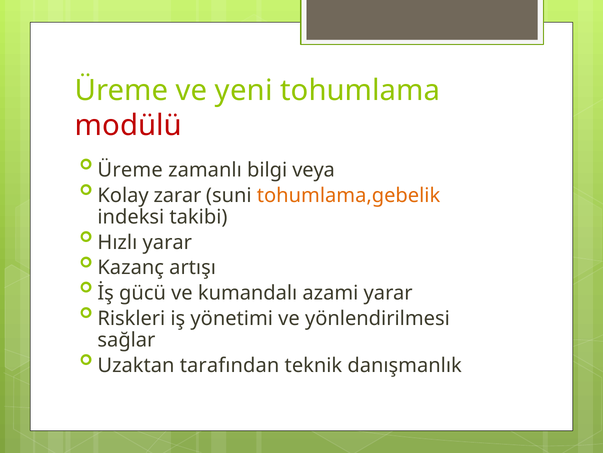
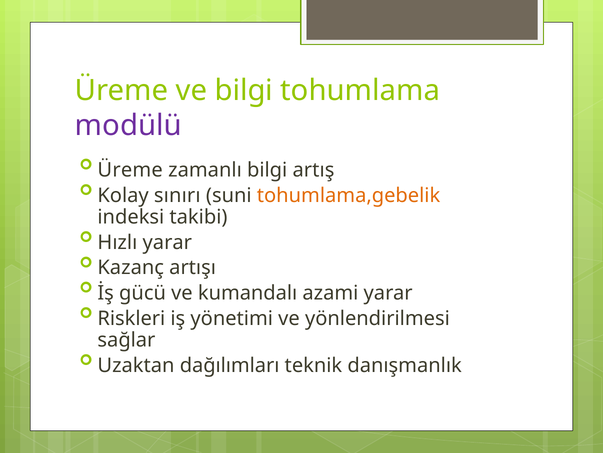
ve yeni: yeni -> bilgi (244, 90)
modülü colour: red -> purple (128, 126)
veya: veya -> artış (313, 170)
zarar: zarar -> sınırı (177, 195)
tarafından: tarafından -> dağılımları (230, 365)
